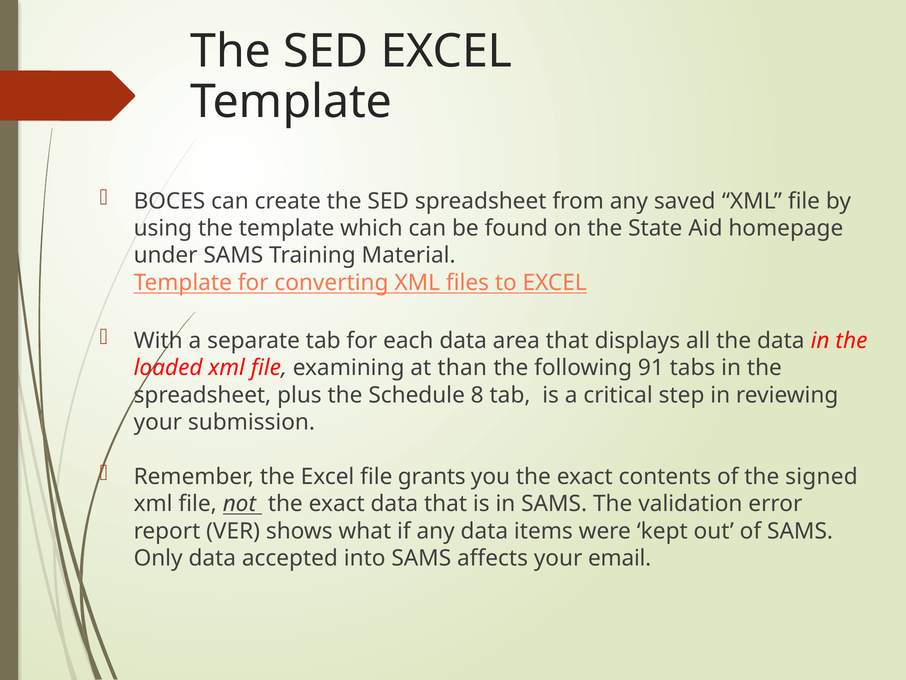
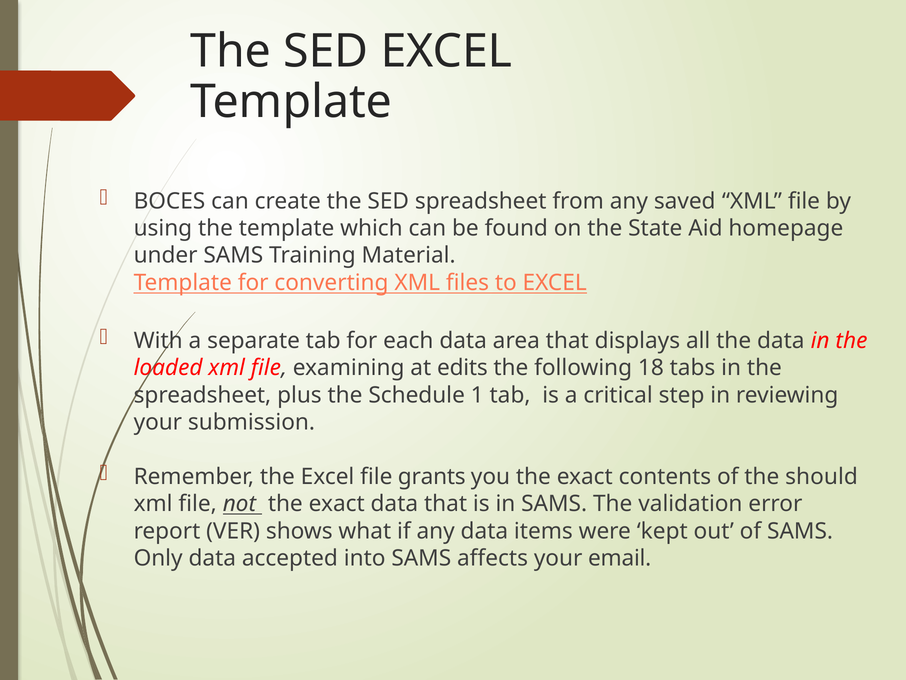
than: than -> edits (462, 368)
91: 91 -> 18 (651, 368)
8: 8 -> 1 (477, 395)
signed: signed -> should (822, 476)
